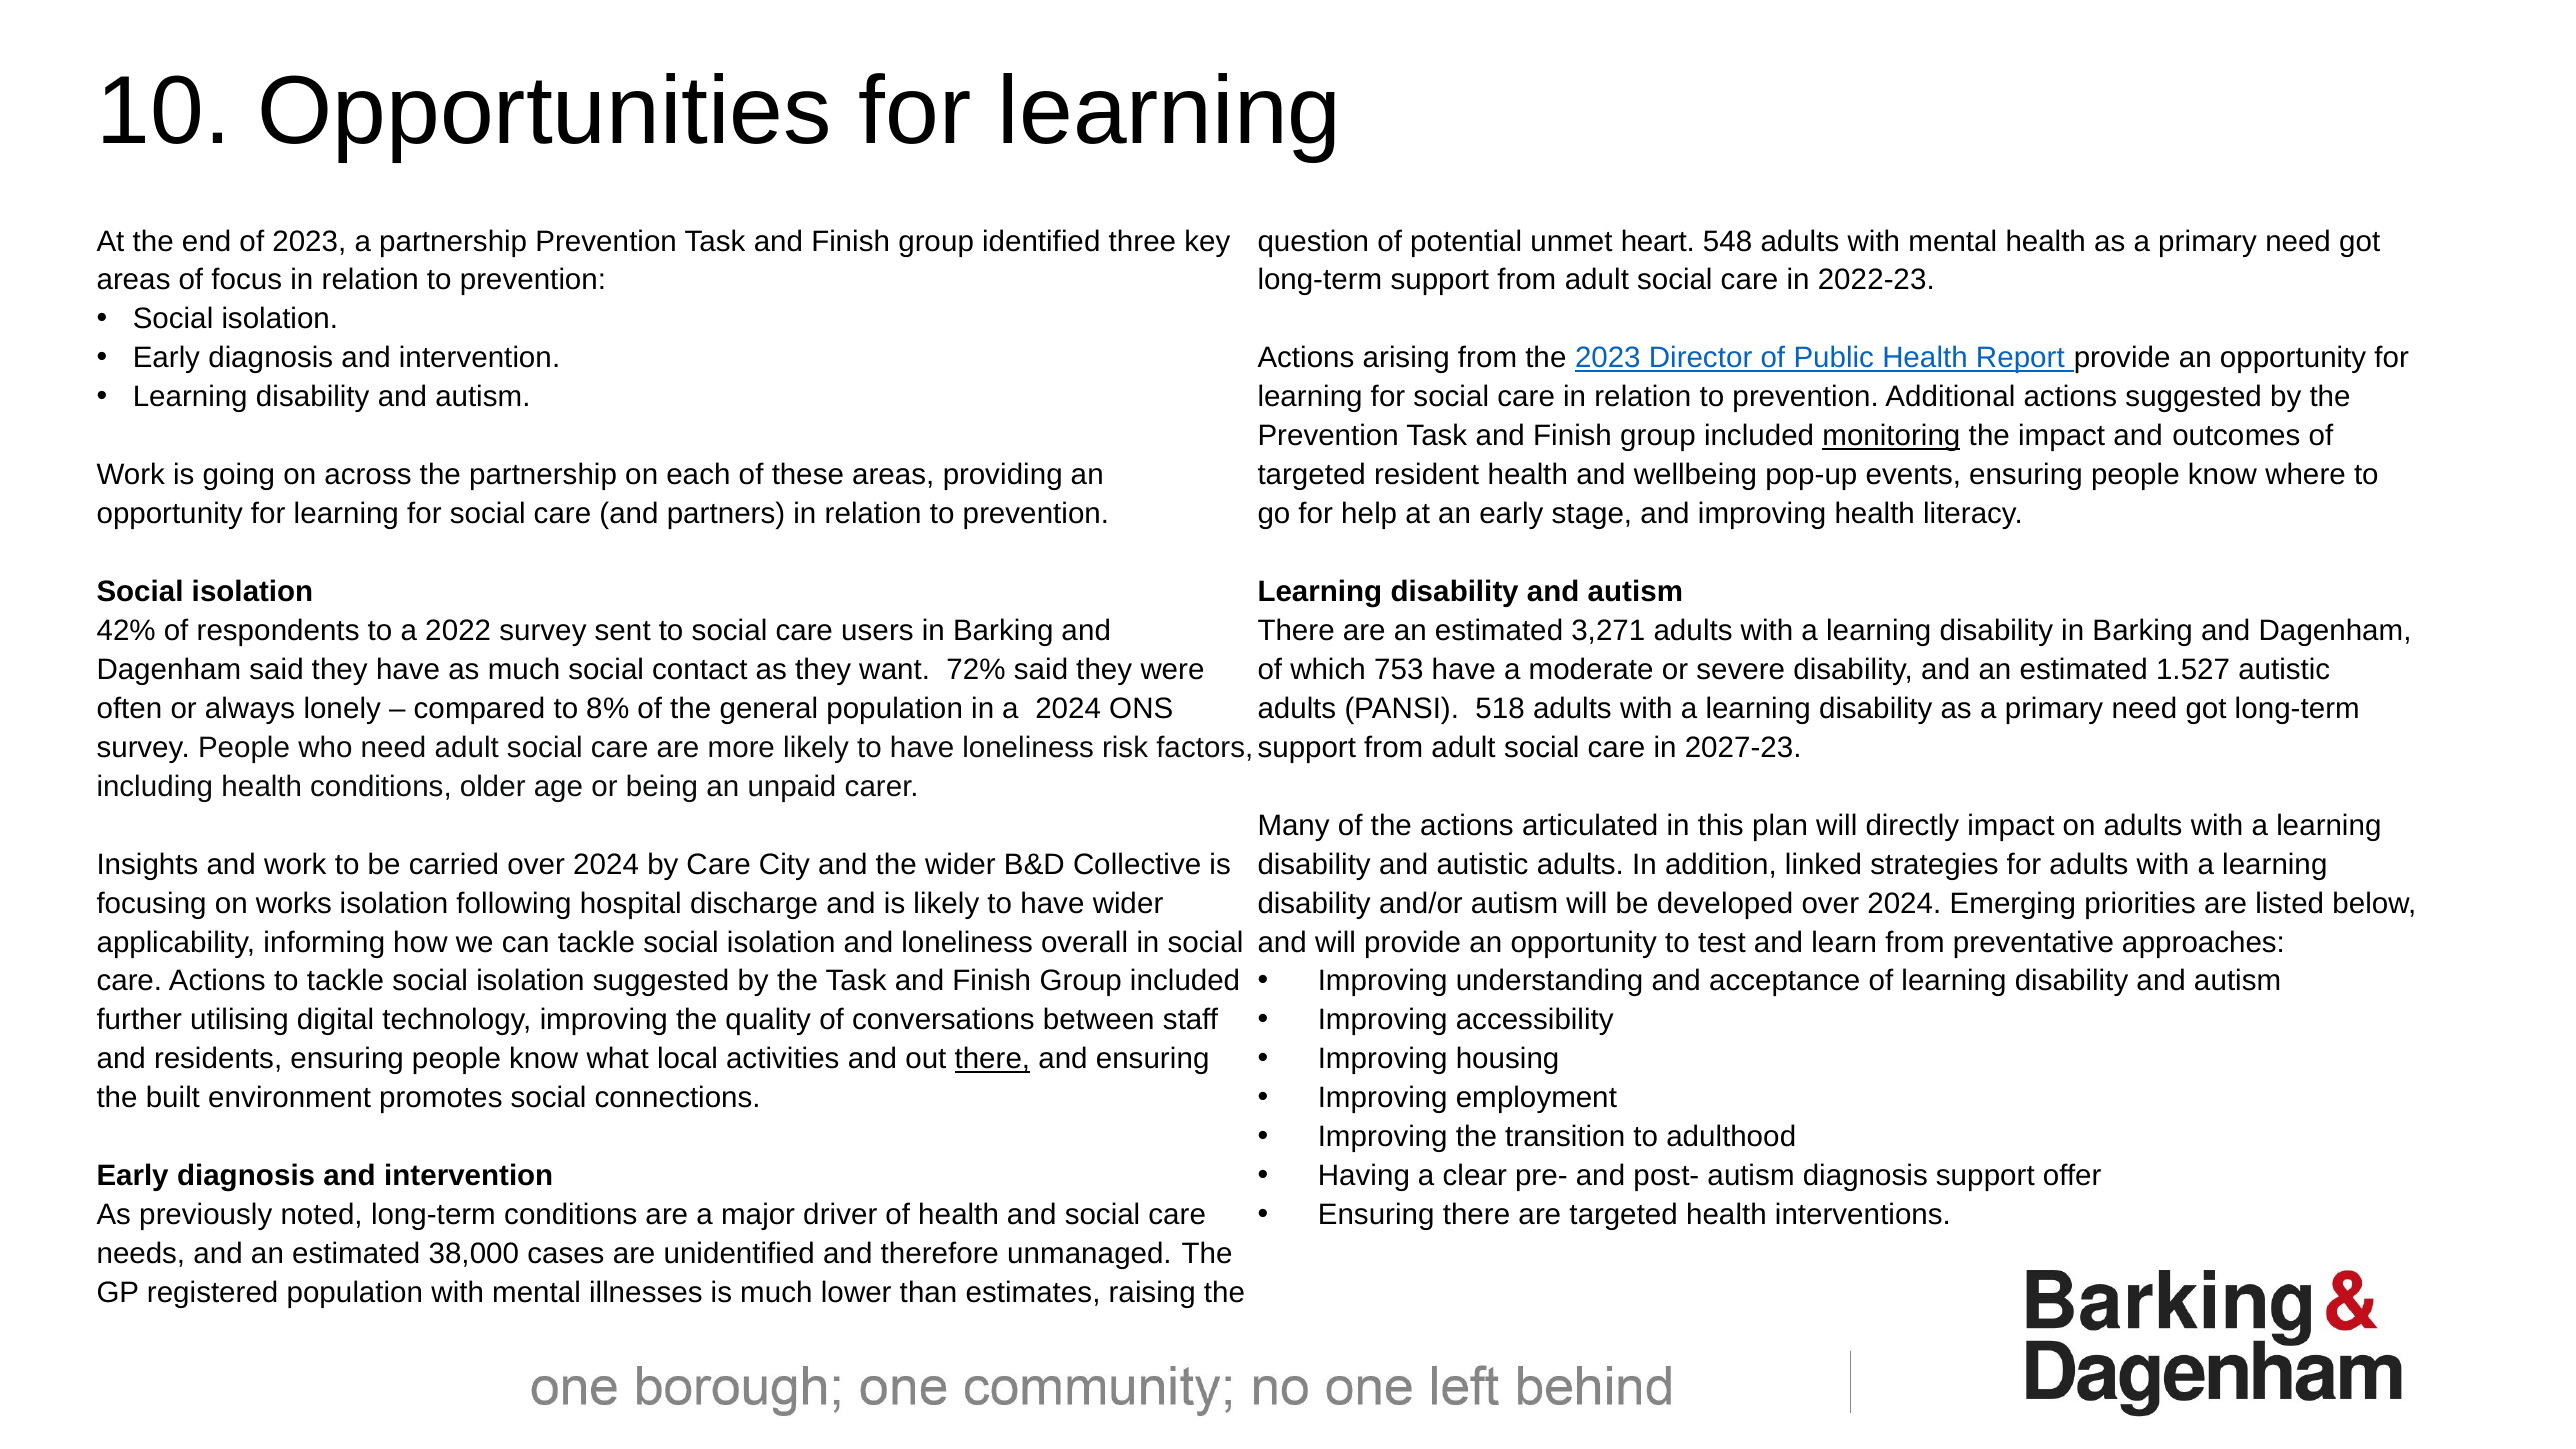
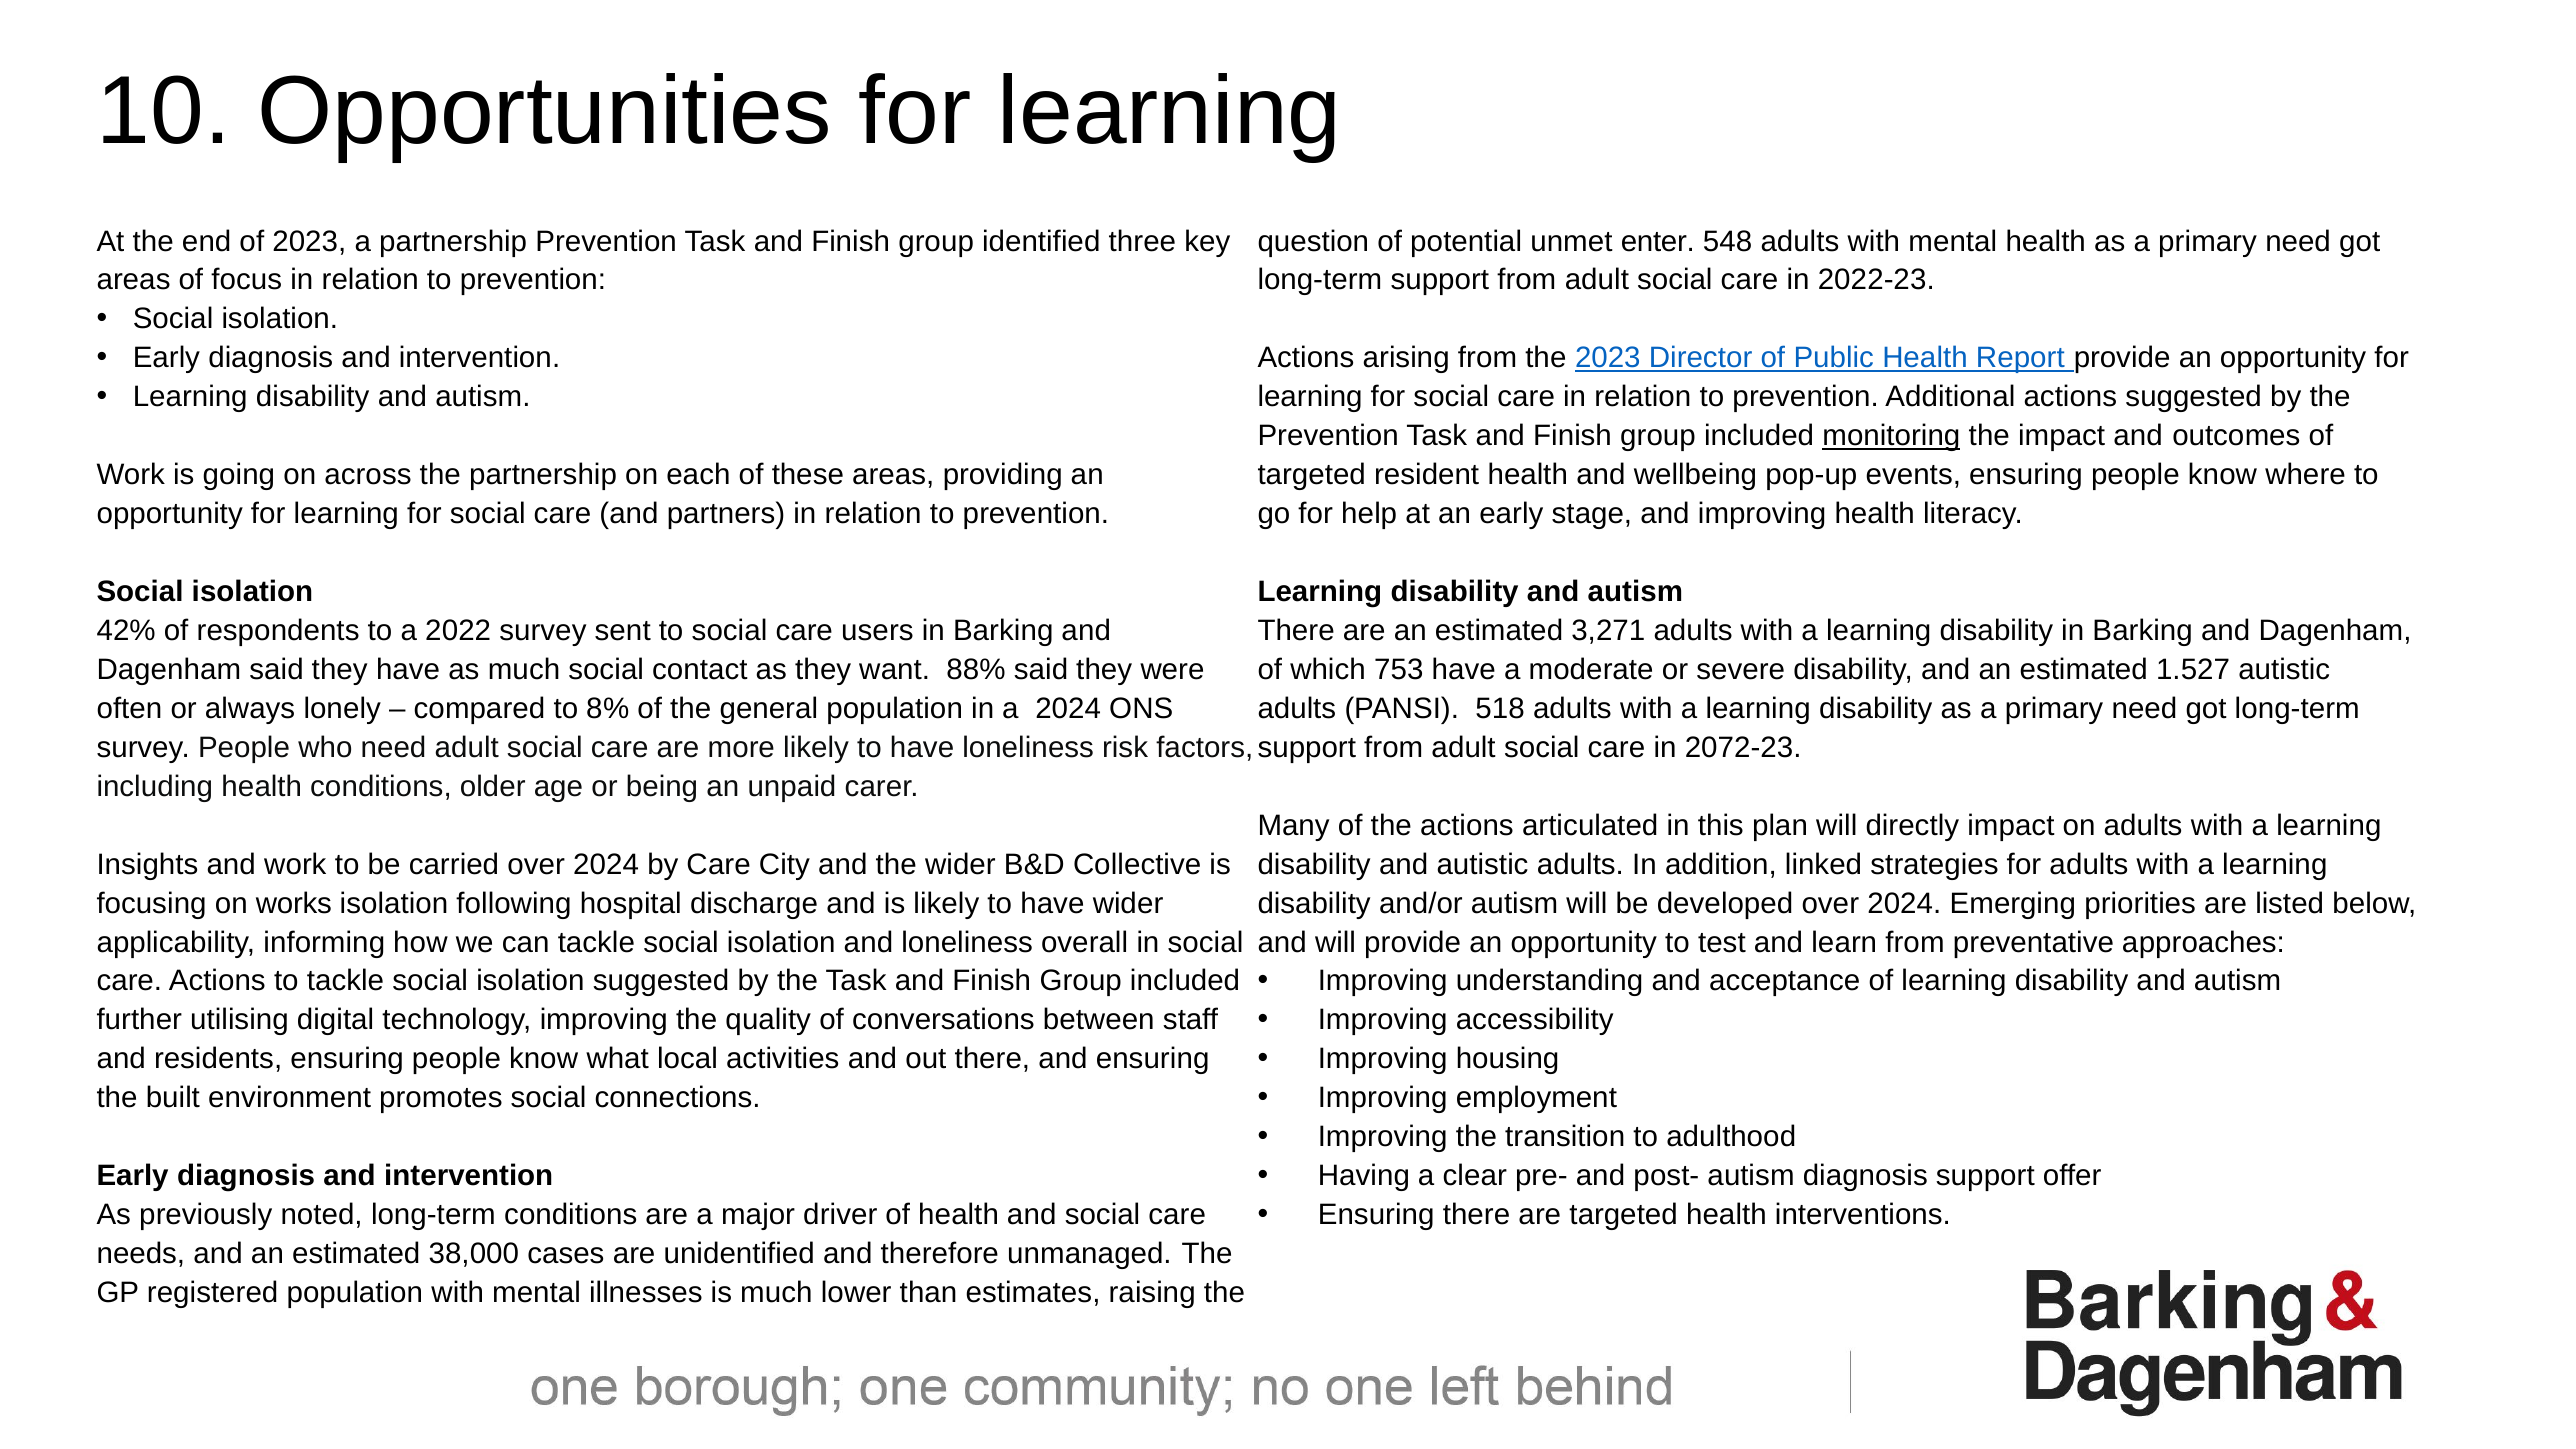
heart: heart -> enter (1658, 241)
72%: 72% -> 88% (976, 670)
2027-23: 2027-23 -> 2072-23 (1743, 748)
there underline: present -> none (992, 1059)
